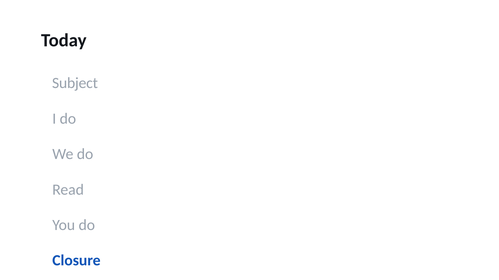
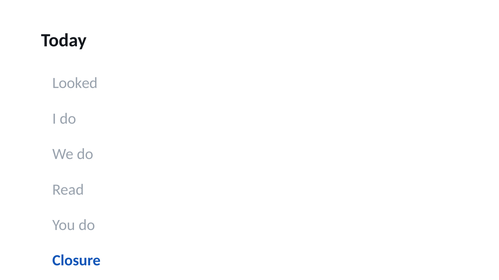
Subject: Subject -> Looked (75, 83)
